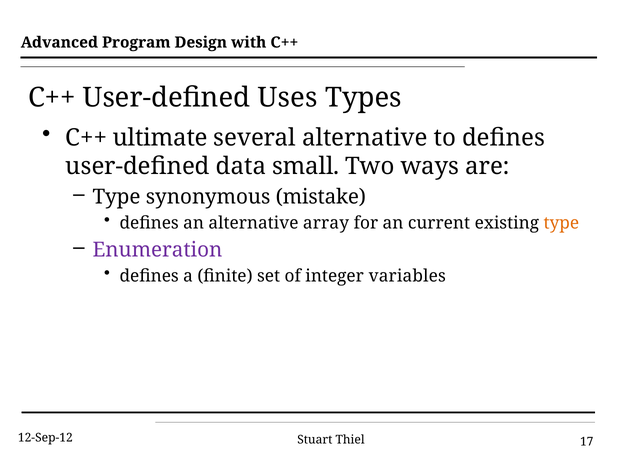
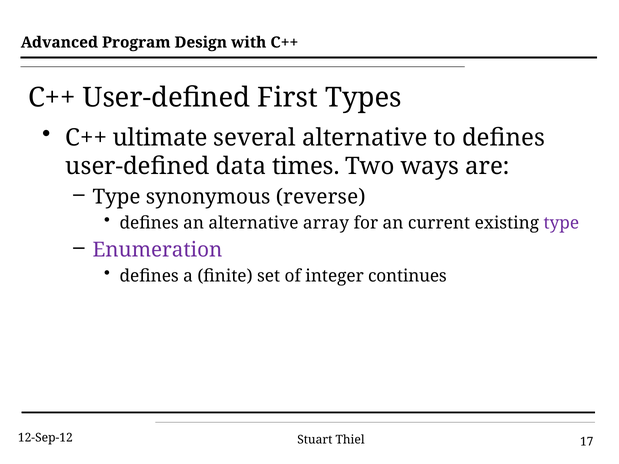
Uses: Uses -> First (288, 98)
small: small -> times (306, 167)
mistake: mistake -> reverse (321, 197)
type colour: orange -> purple (561, 223)
variables: variables -> continues (407, 276)
